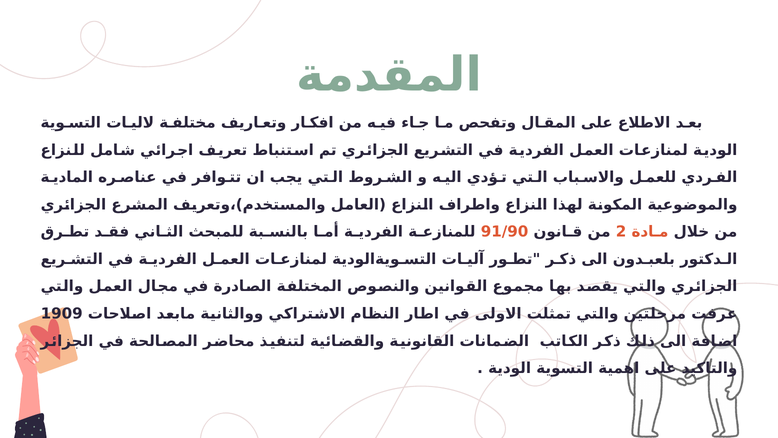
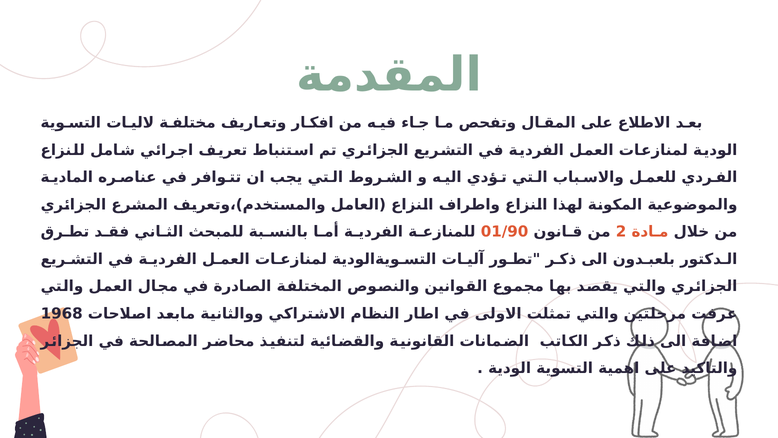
91/90: 91/90 -> 01/90 (505, 232)
1909: 1909 -> 1968 (62, 313)
